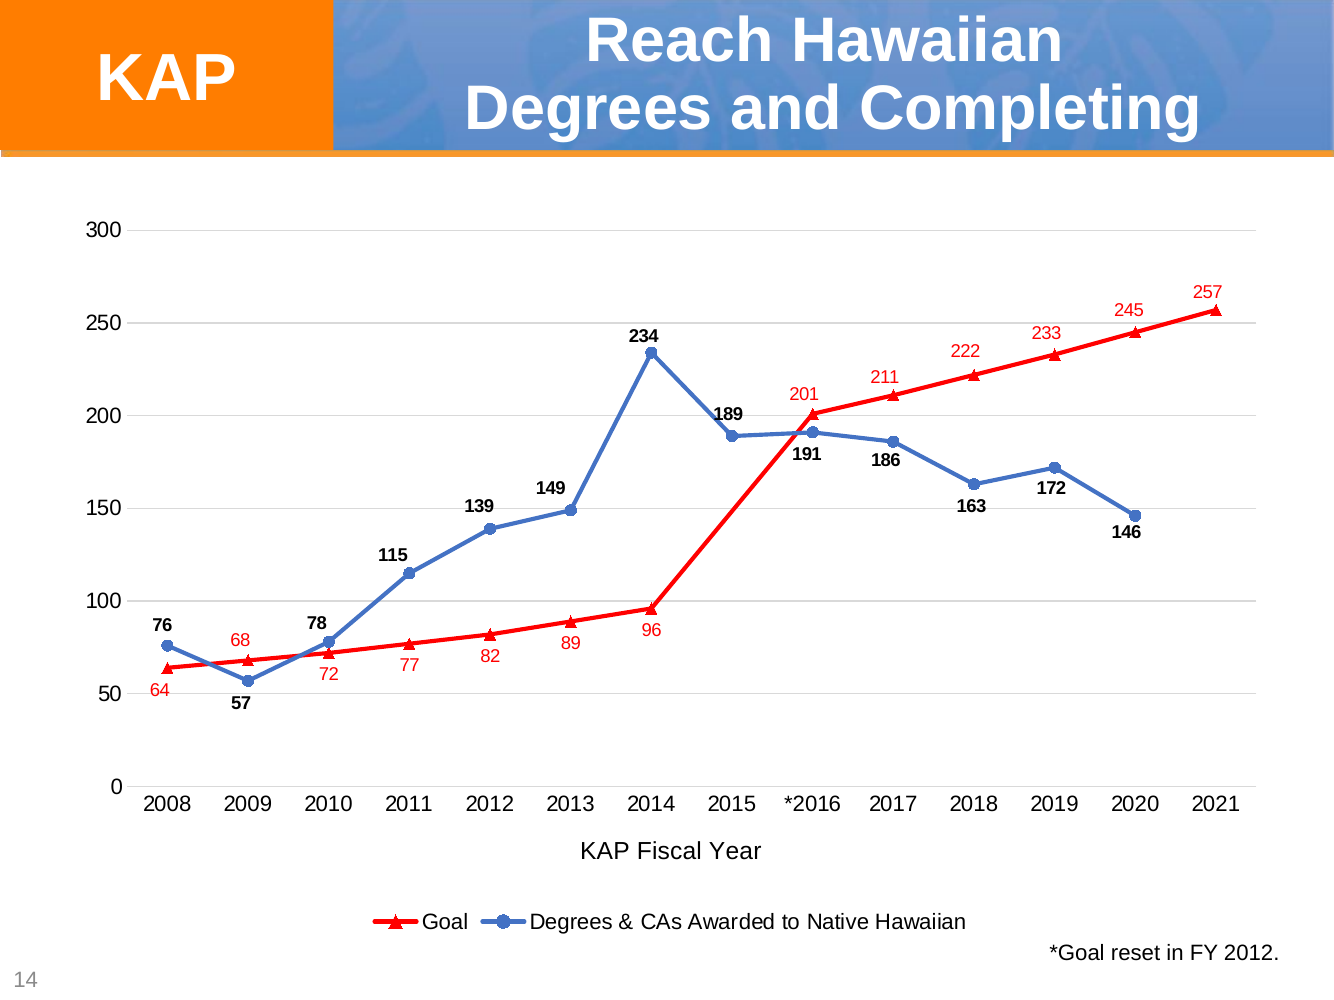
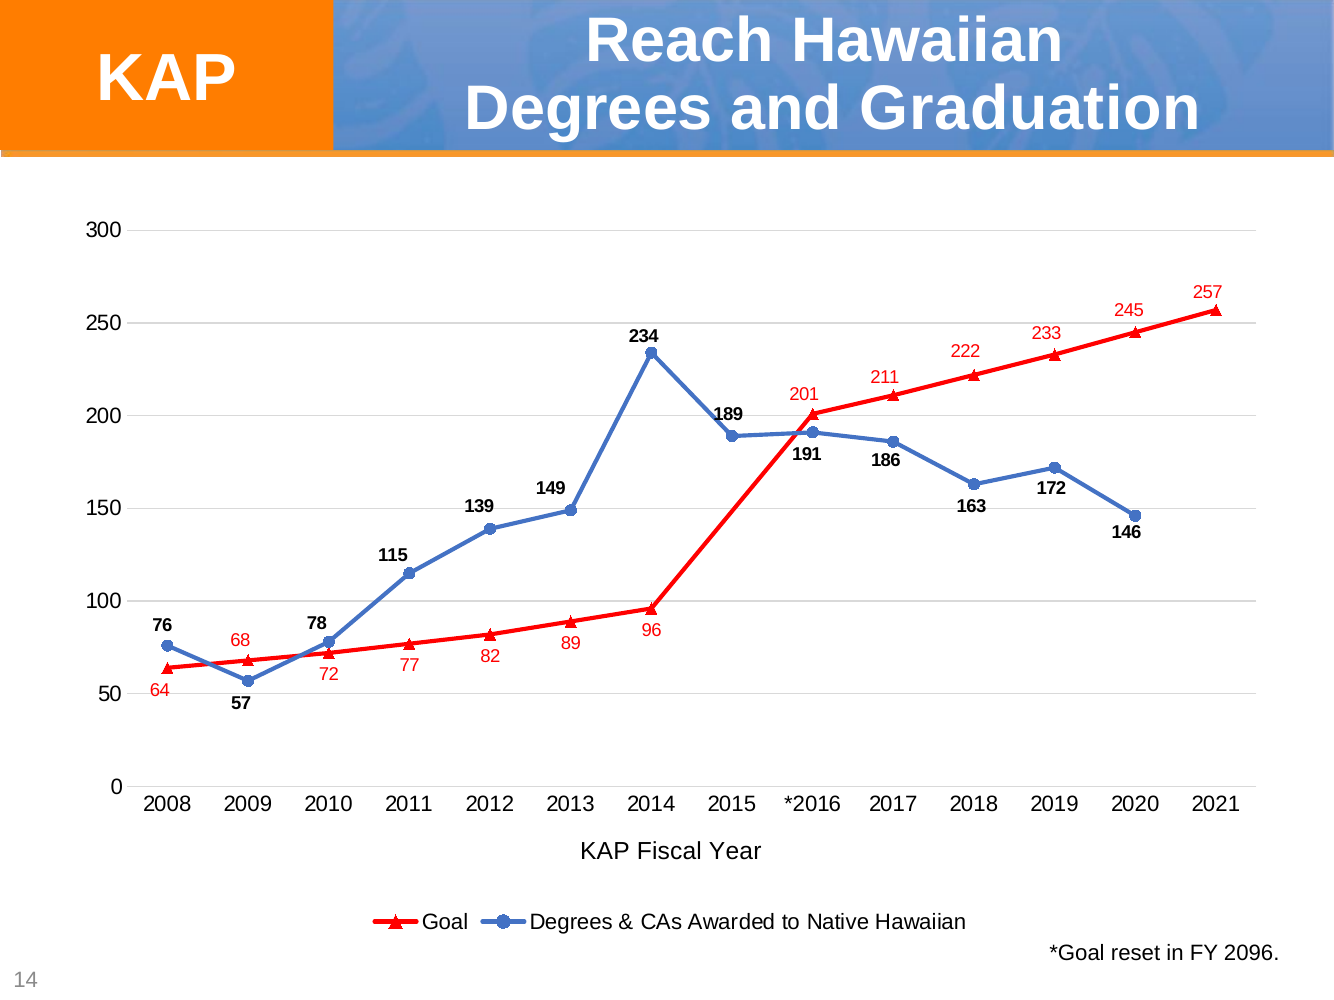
Completing: Completing -> Graduation (1030, 109)
FY 2012: 2012 -> 2096 (1252, 954)
